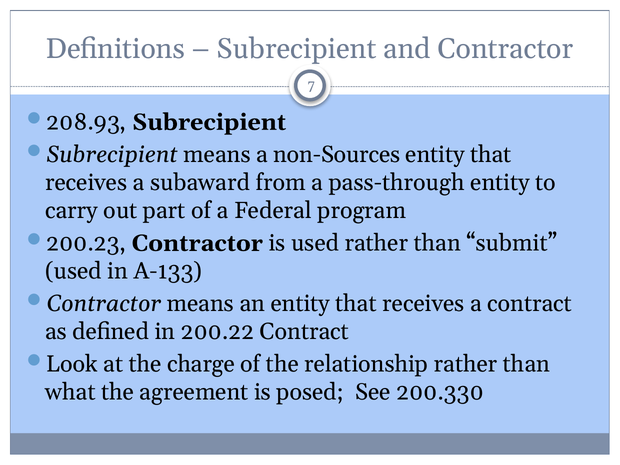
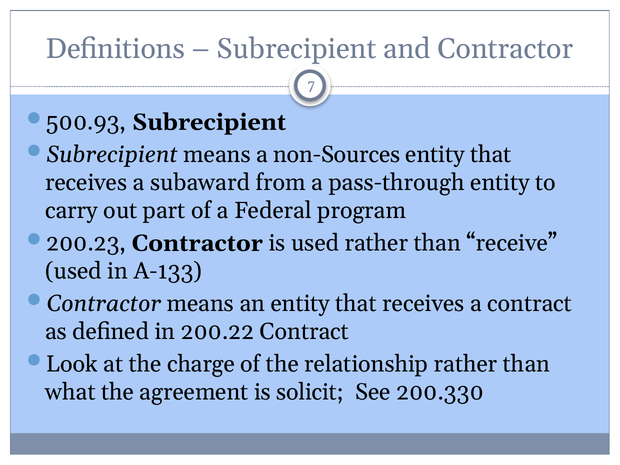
208.93: 208.93 -> 500.93 (86, 122)
submit: submit -> receive (512, 243)
posed: posed -> solicit (310, 392)
